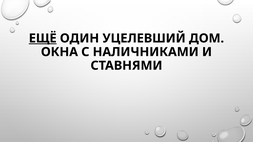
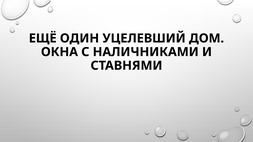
ЕЩЁ underline: present -> none (43, 38)
